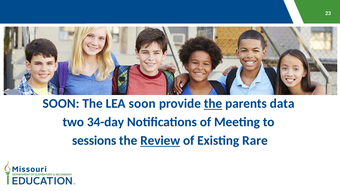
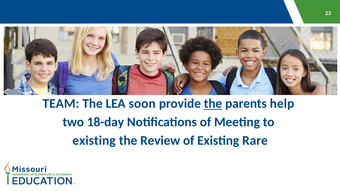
SOON: SOON -> TEAM (61, 104)
data: data -> help (282, 104)
34-day: 34-day -> 18-day (105, 122)
sessions: sessions -> existing (94, 141)
Review underline: present -> none (160, 141)
